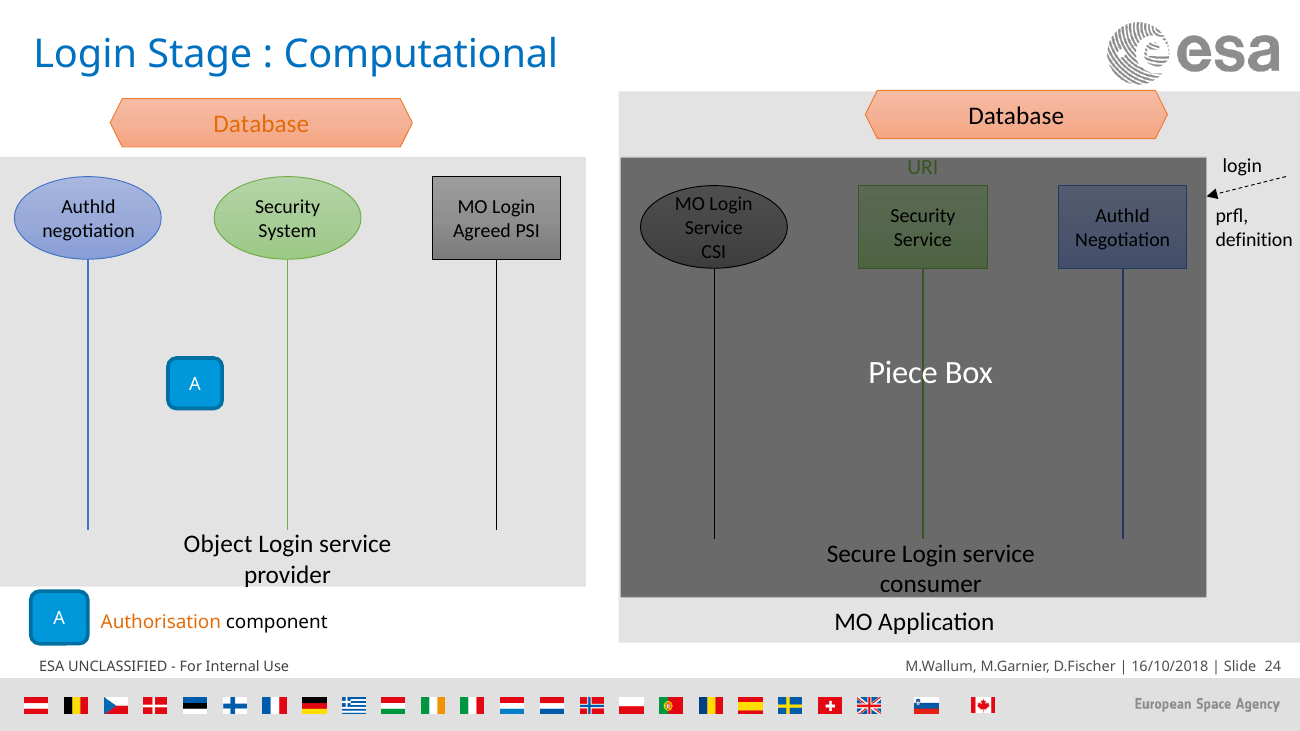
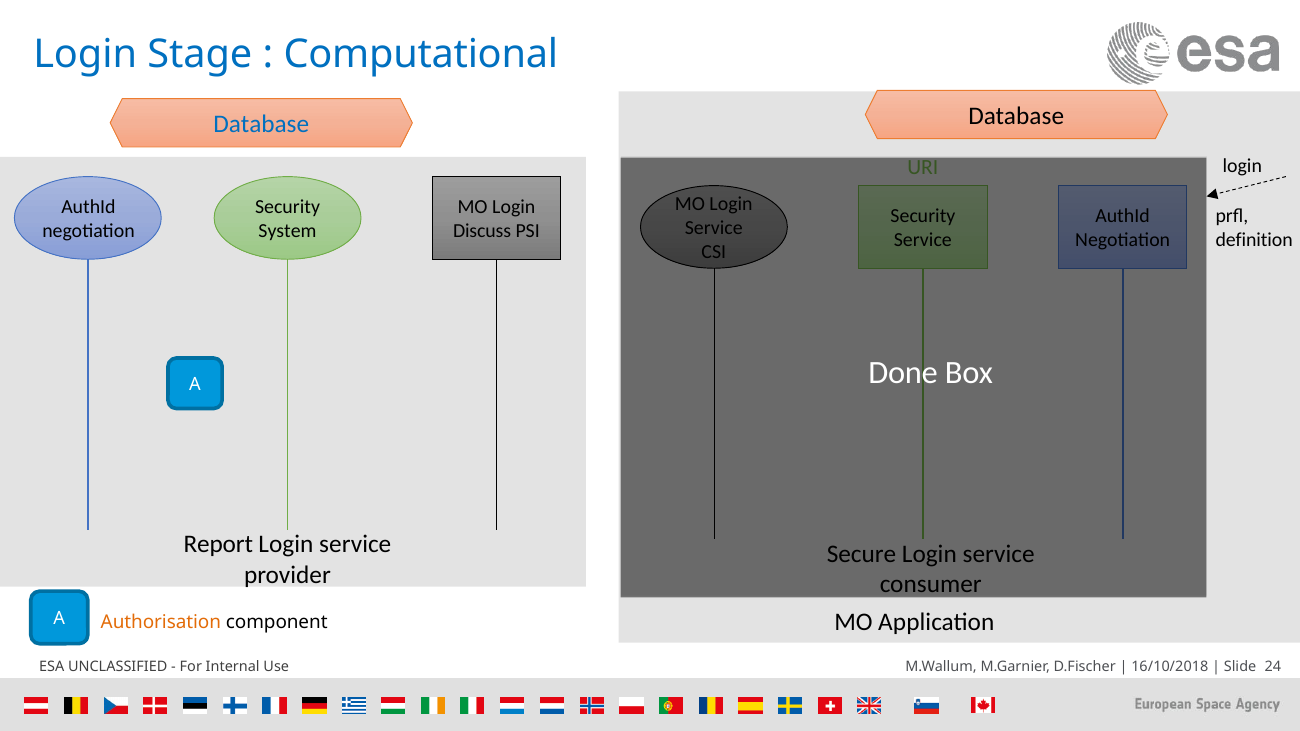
Database colour: orange -> blue (261, 125)
Agreed: Agreed -> Discuss (482, 231)
Piece: Piece -> Done (903, 373)
Object: Object -> Report (218, 545)
